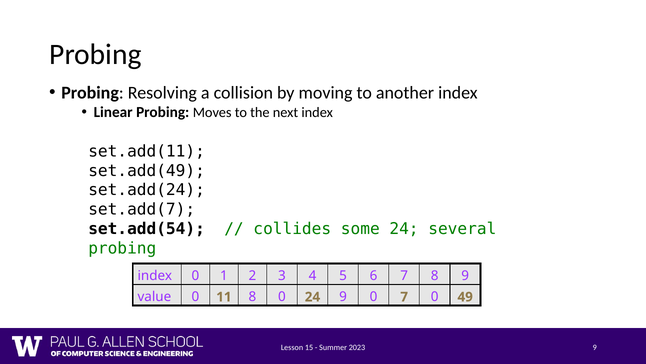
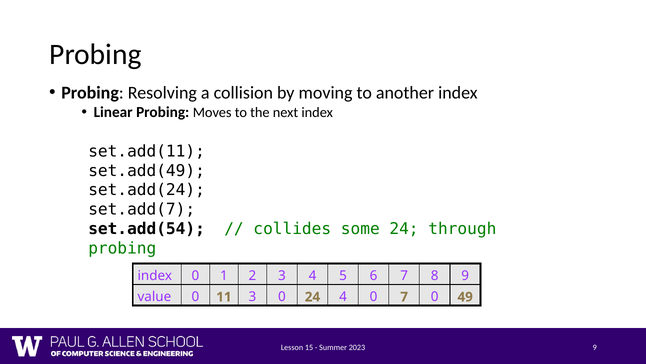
several: several -> through (462, 229)
11 8: 8 -> 3 (252, 296)
24 9: 9 -> 4 (343, 296)
